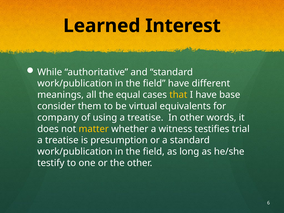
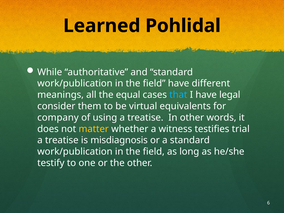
Interest: Interest -> Pohlidal (183, 26)
that colour: yellow -> light blue (178, 95)
base: base -> legal (230, 95)
presumption: presumption -> misdiagnosis (119, 140)
